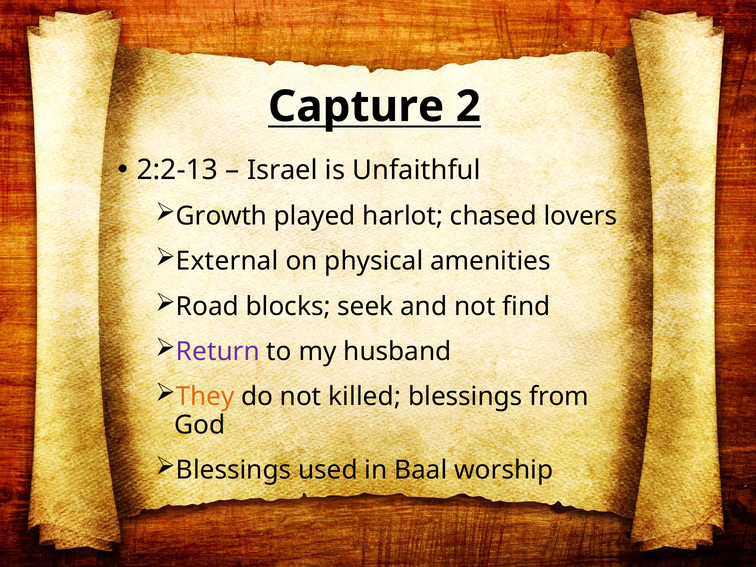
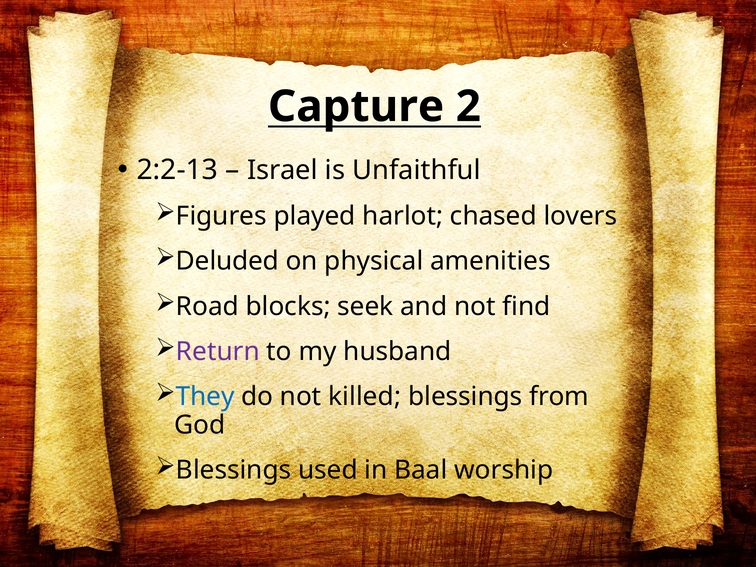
Growth: Growth -> Figures (221, 216)
External: External -> Deluded (227, 261)
They colour: orange -> blue (205, 397)
